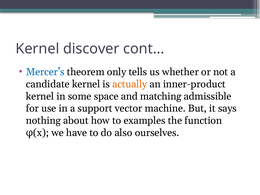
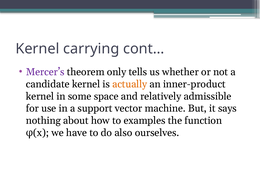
discover: discover -> carrying (91, 49)
Mercer’s colour: blue -> purple (45, 72)
matching: matching -> relatively (161, 96)
